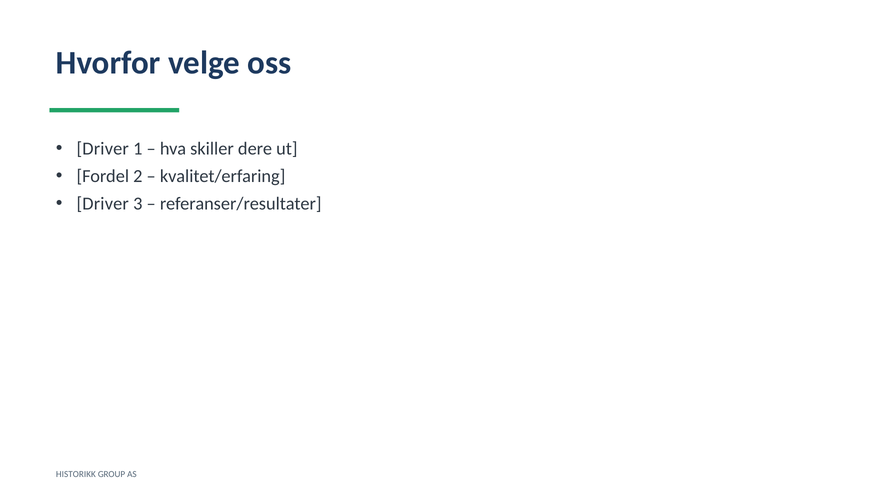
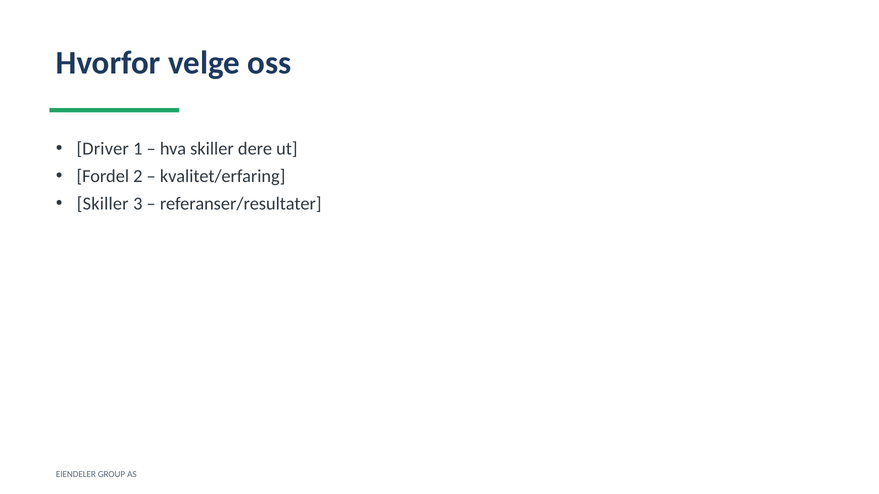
Driver: Driver -> Skiller (103, 204)
HISTORIKK: HISTORIKK -> EIENDELER (76, 474)
